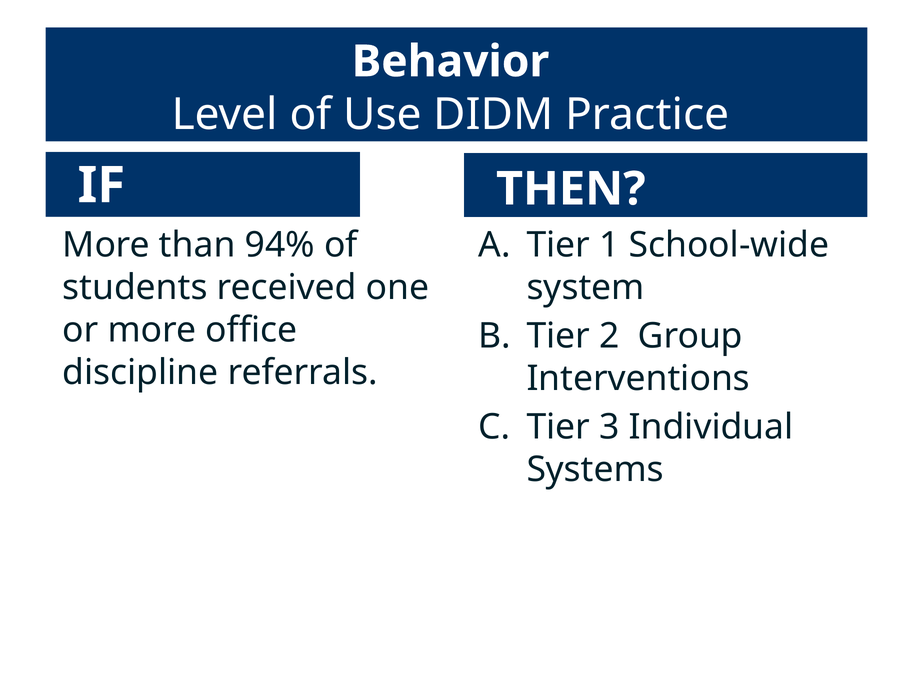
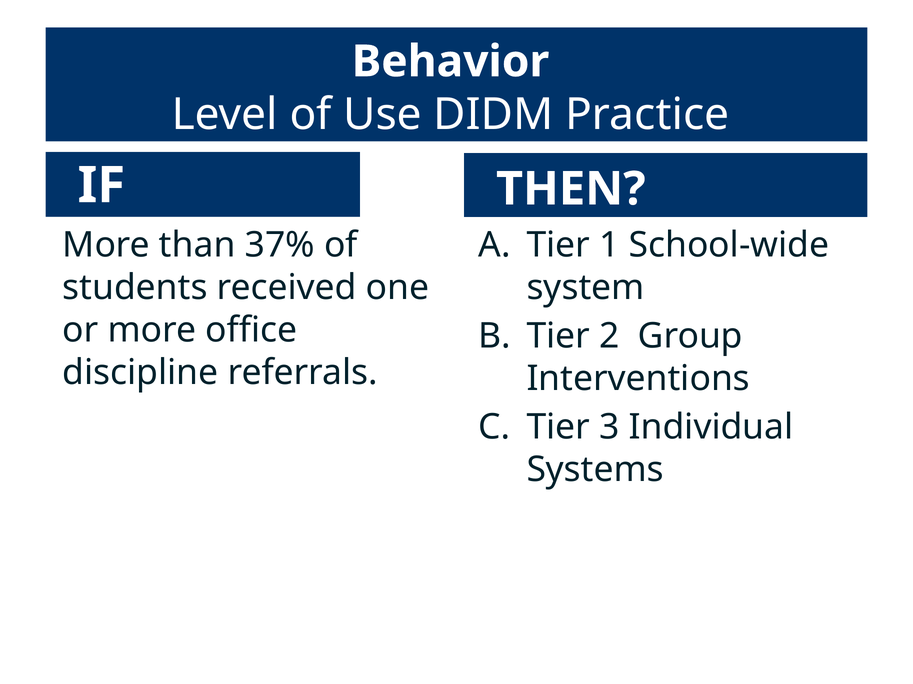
94%: 94% -> 37% (280, 245)
